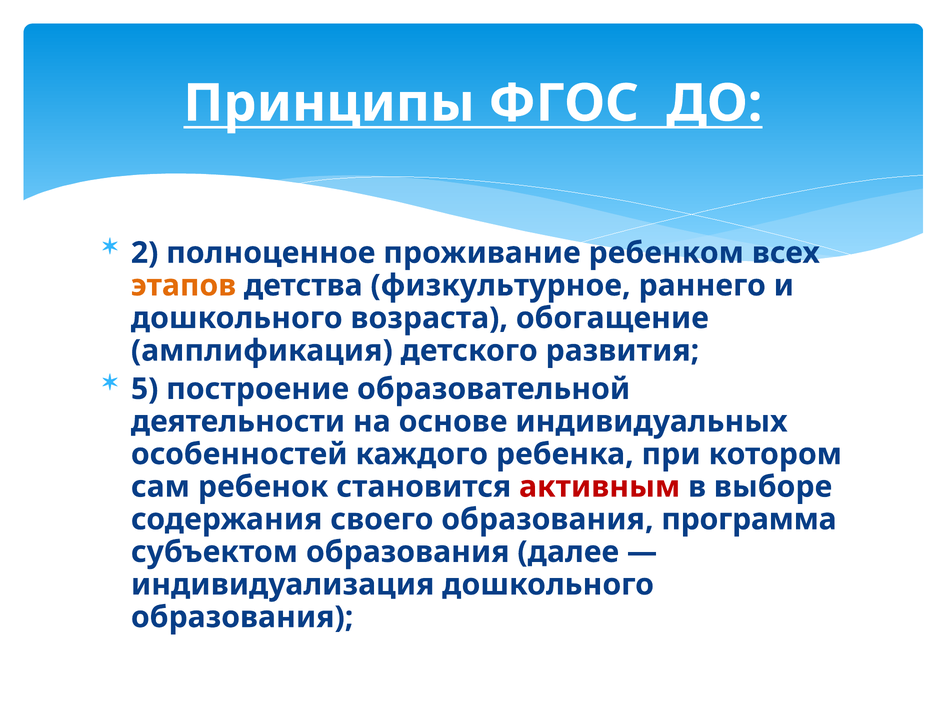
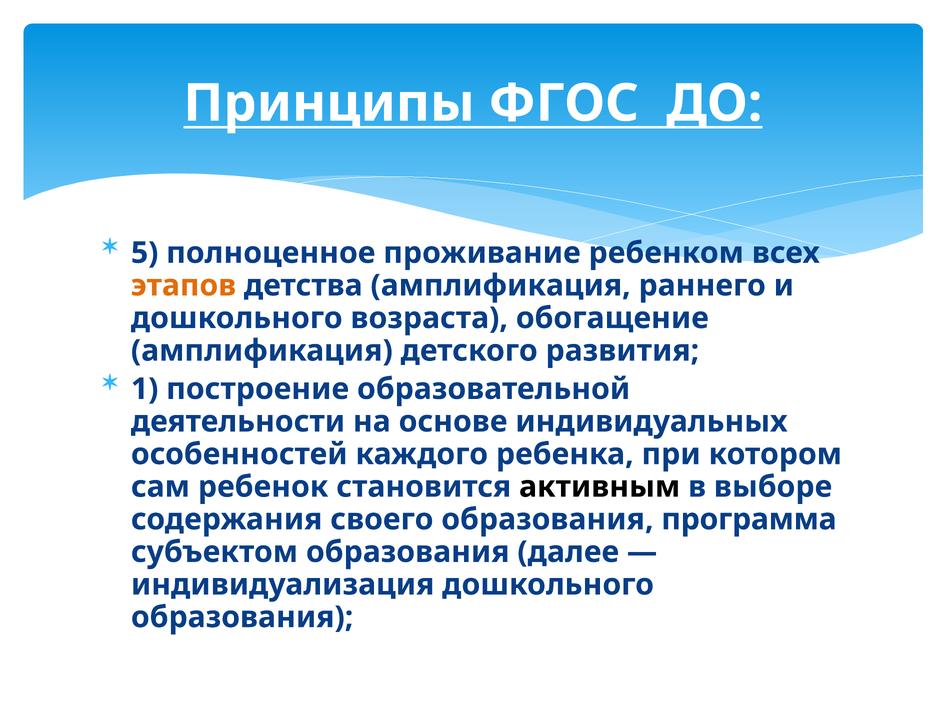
2: 2 -> 5 (145, 253)
детства физкультурное: физкультурное -> амплификация (501, 286)
5: 5 -> 1 (145, 389)
активным colour: red -> black (600, 487)
